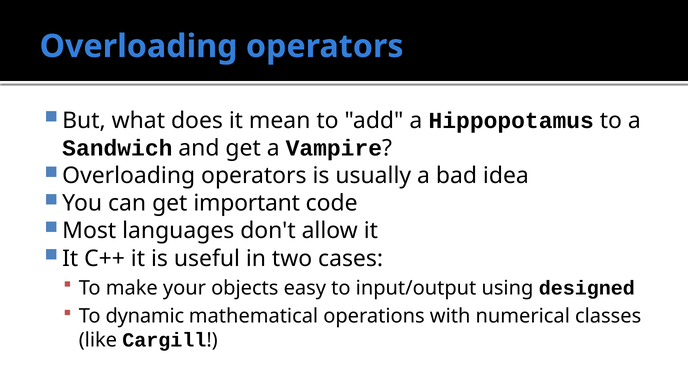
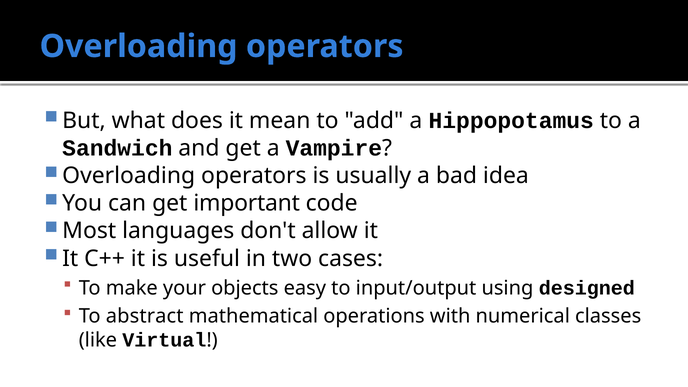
dynamic: dynamic -> abstract (145, 316)
Cargill: Cargill -> Virtual (164, 340)
